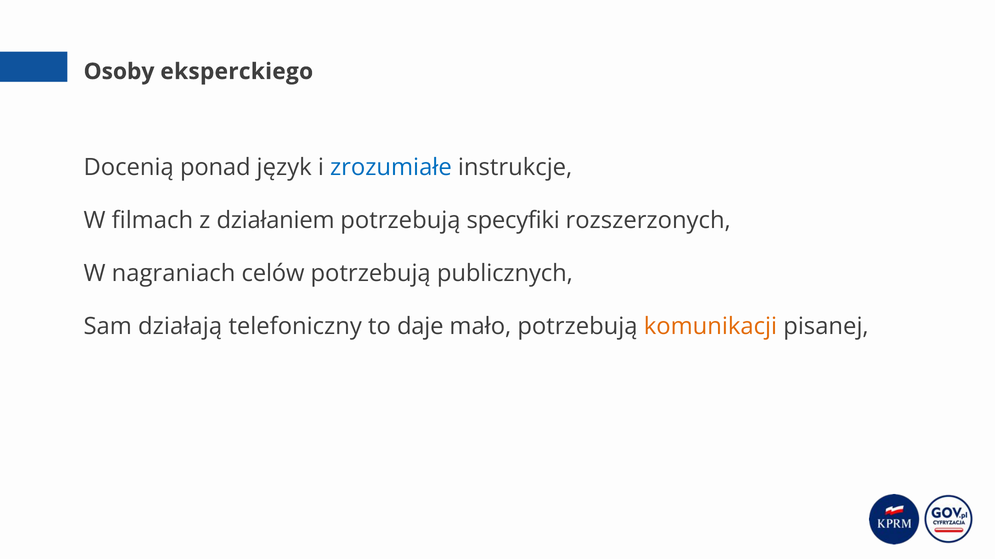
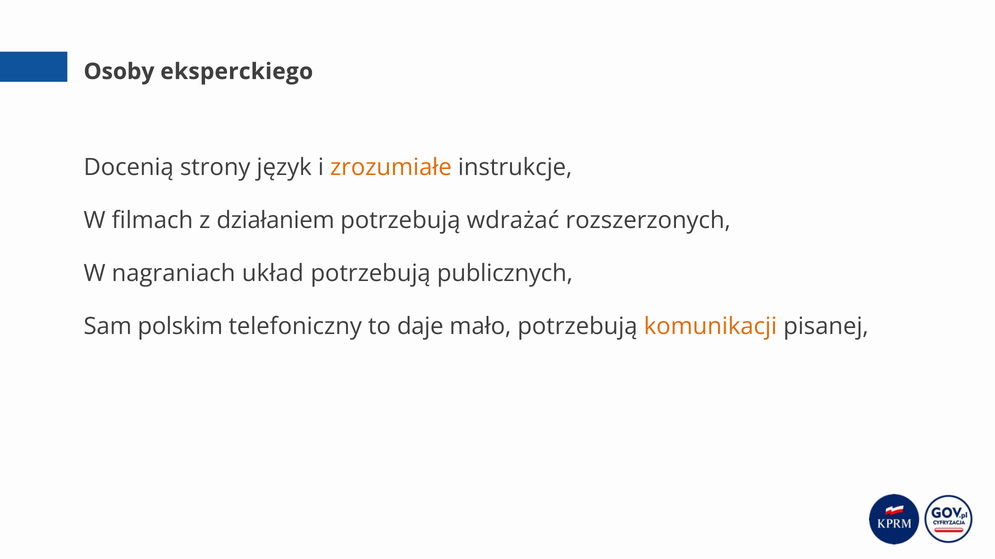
ponad: ponad -> strony (215, 168)
zrozumiałe colour: blue -> orange (391, 168)
specyfiki: specyfiki -> wdrażać (513, 221)
celów: celów -> układ (273, 274)
działają: działają -> polskim (180, 327)
